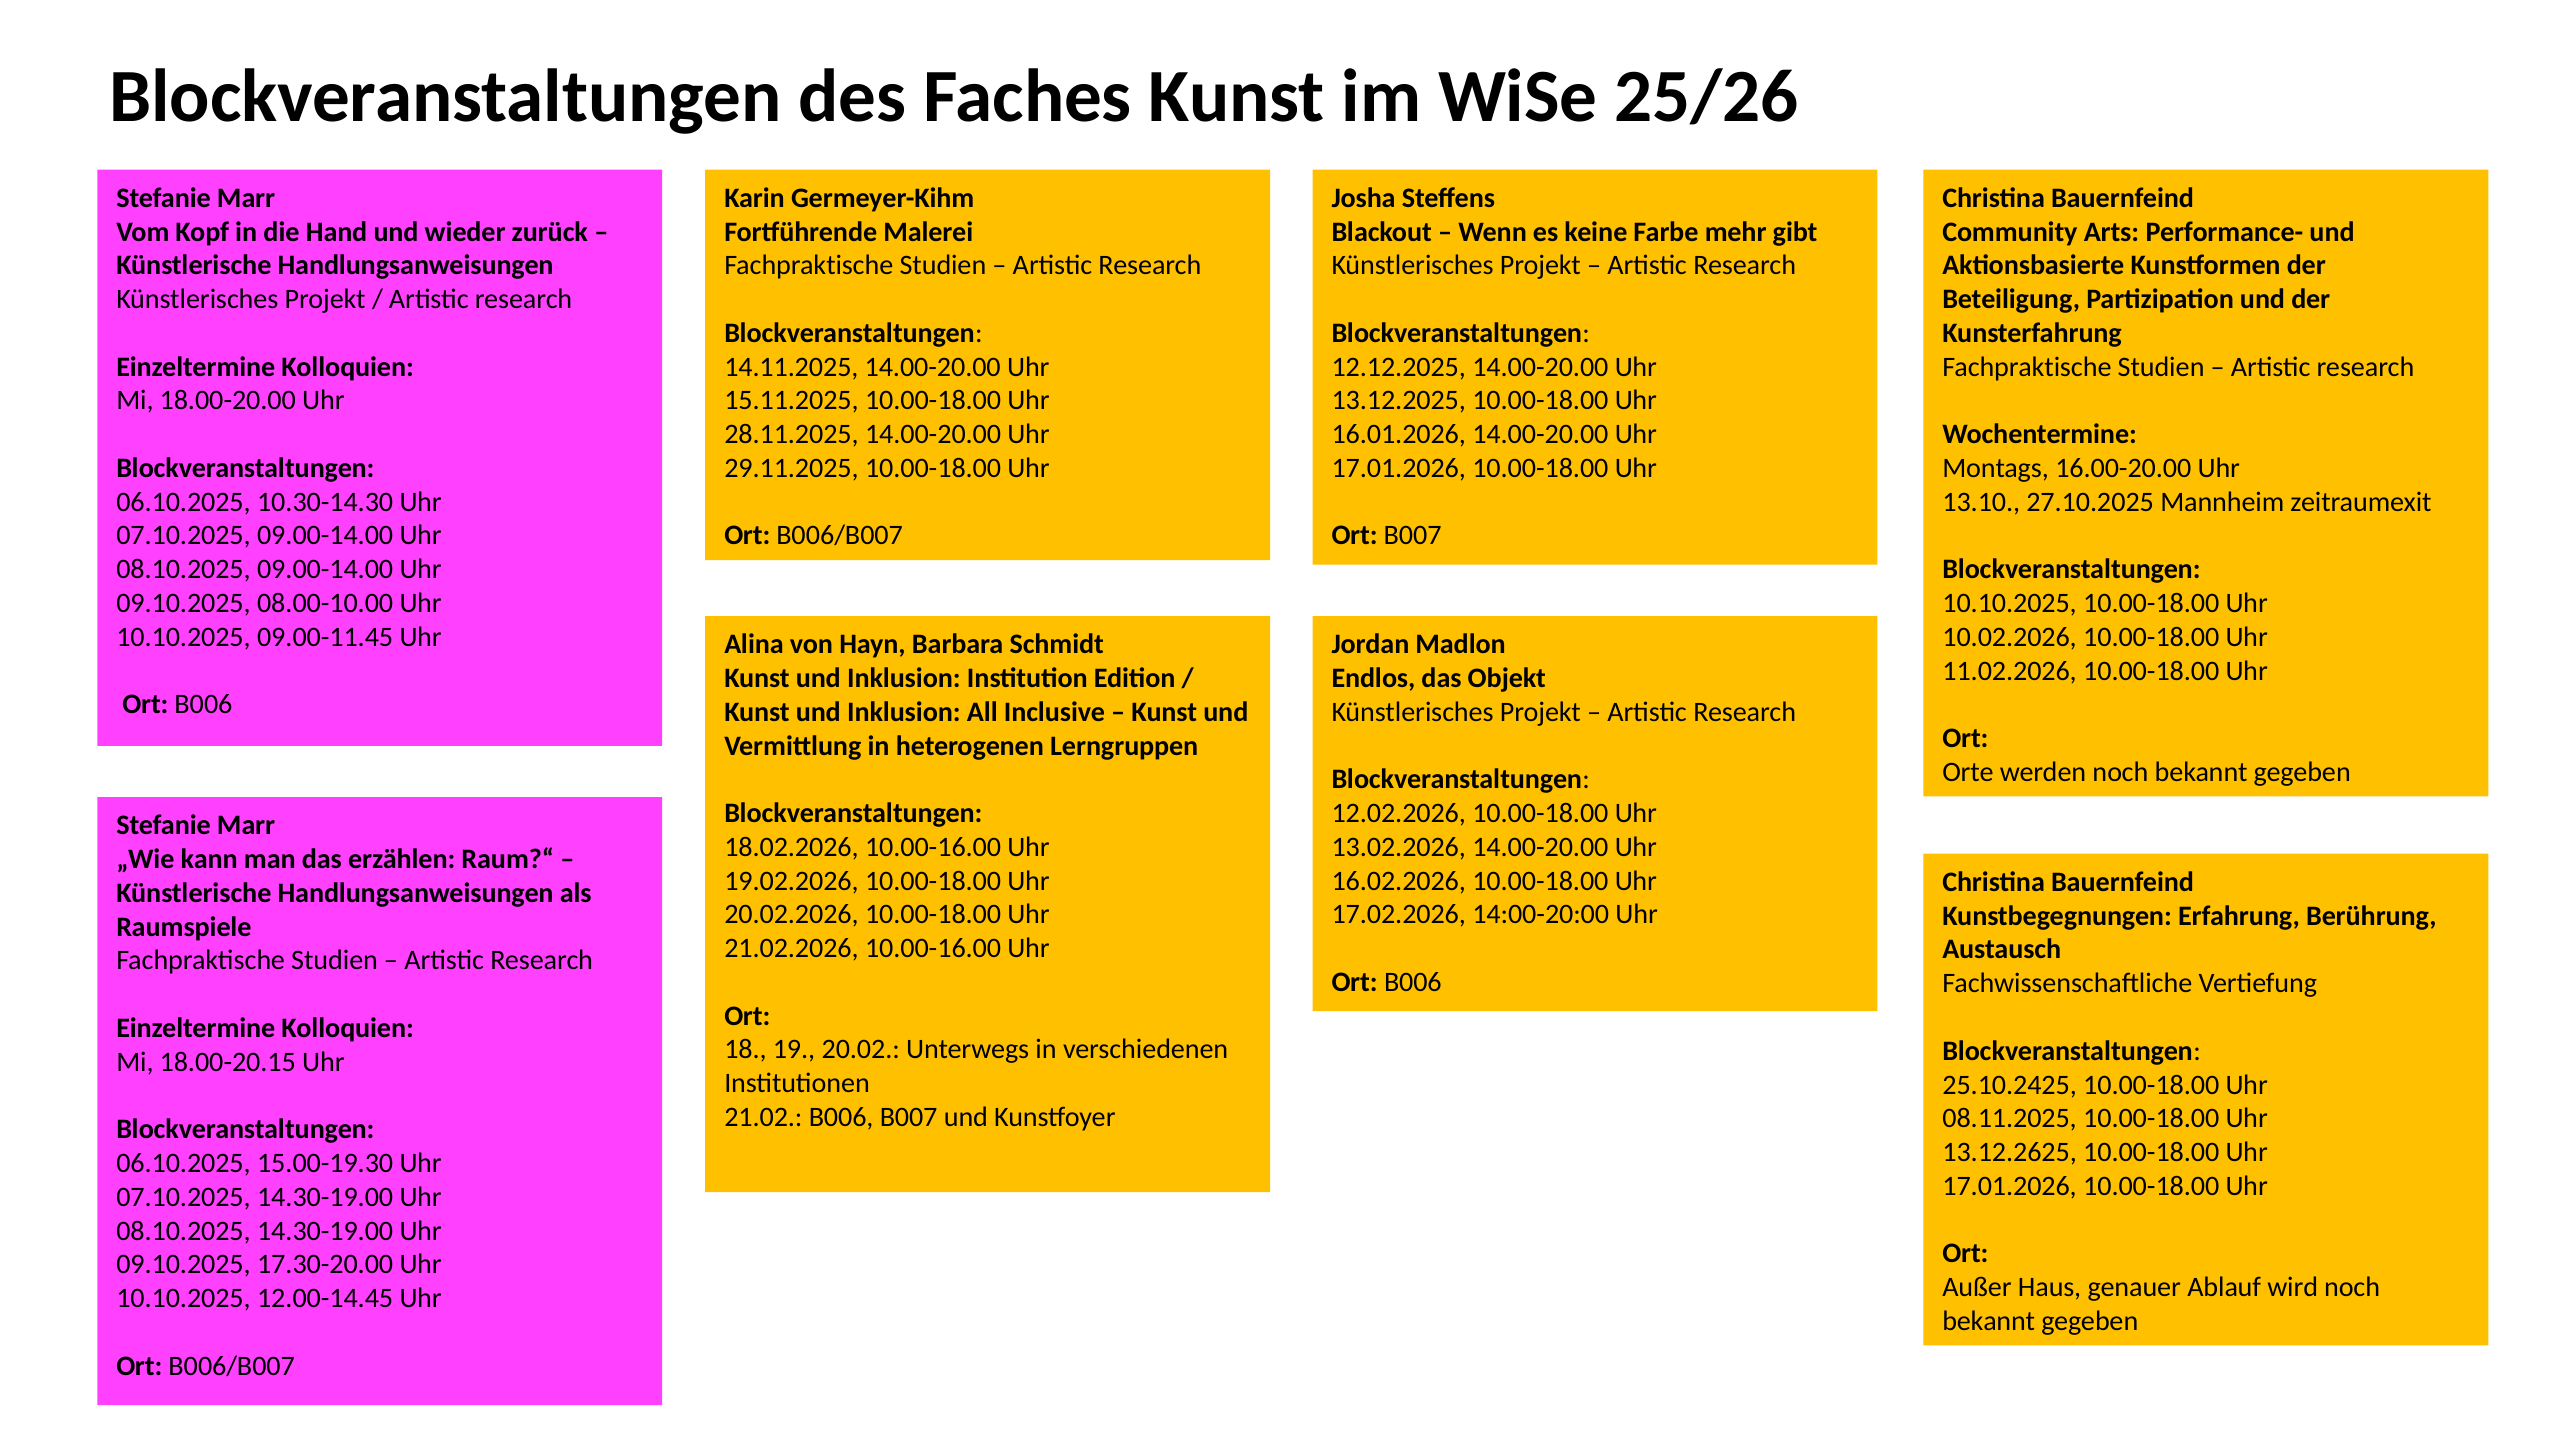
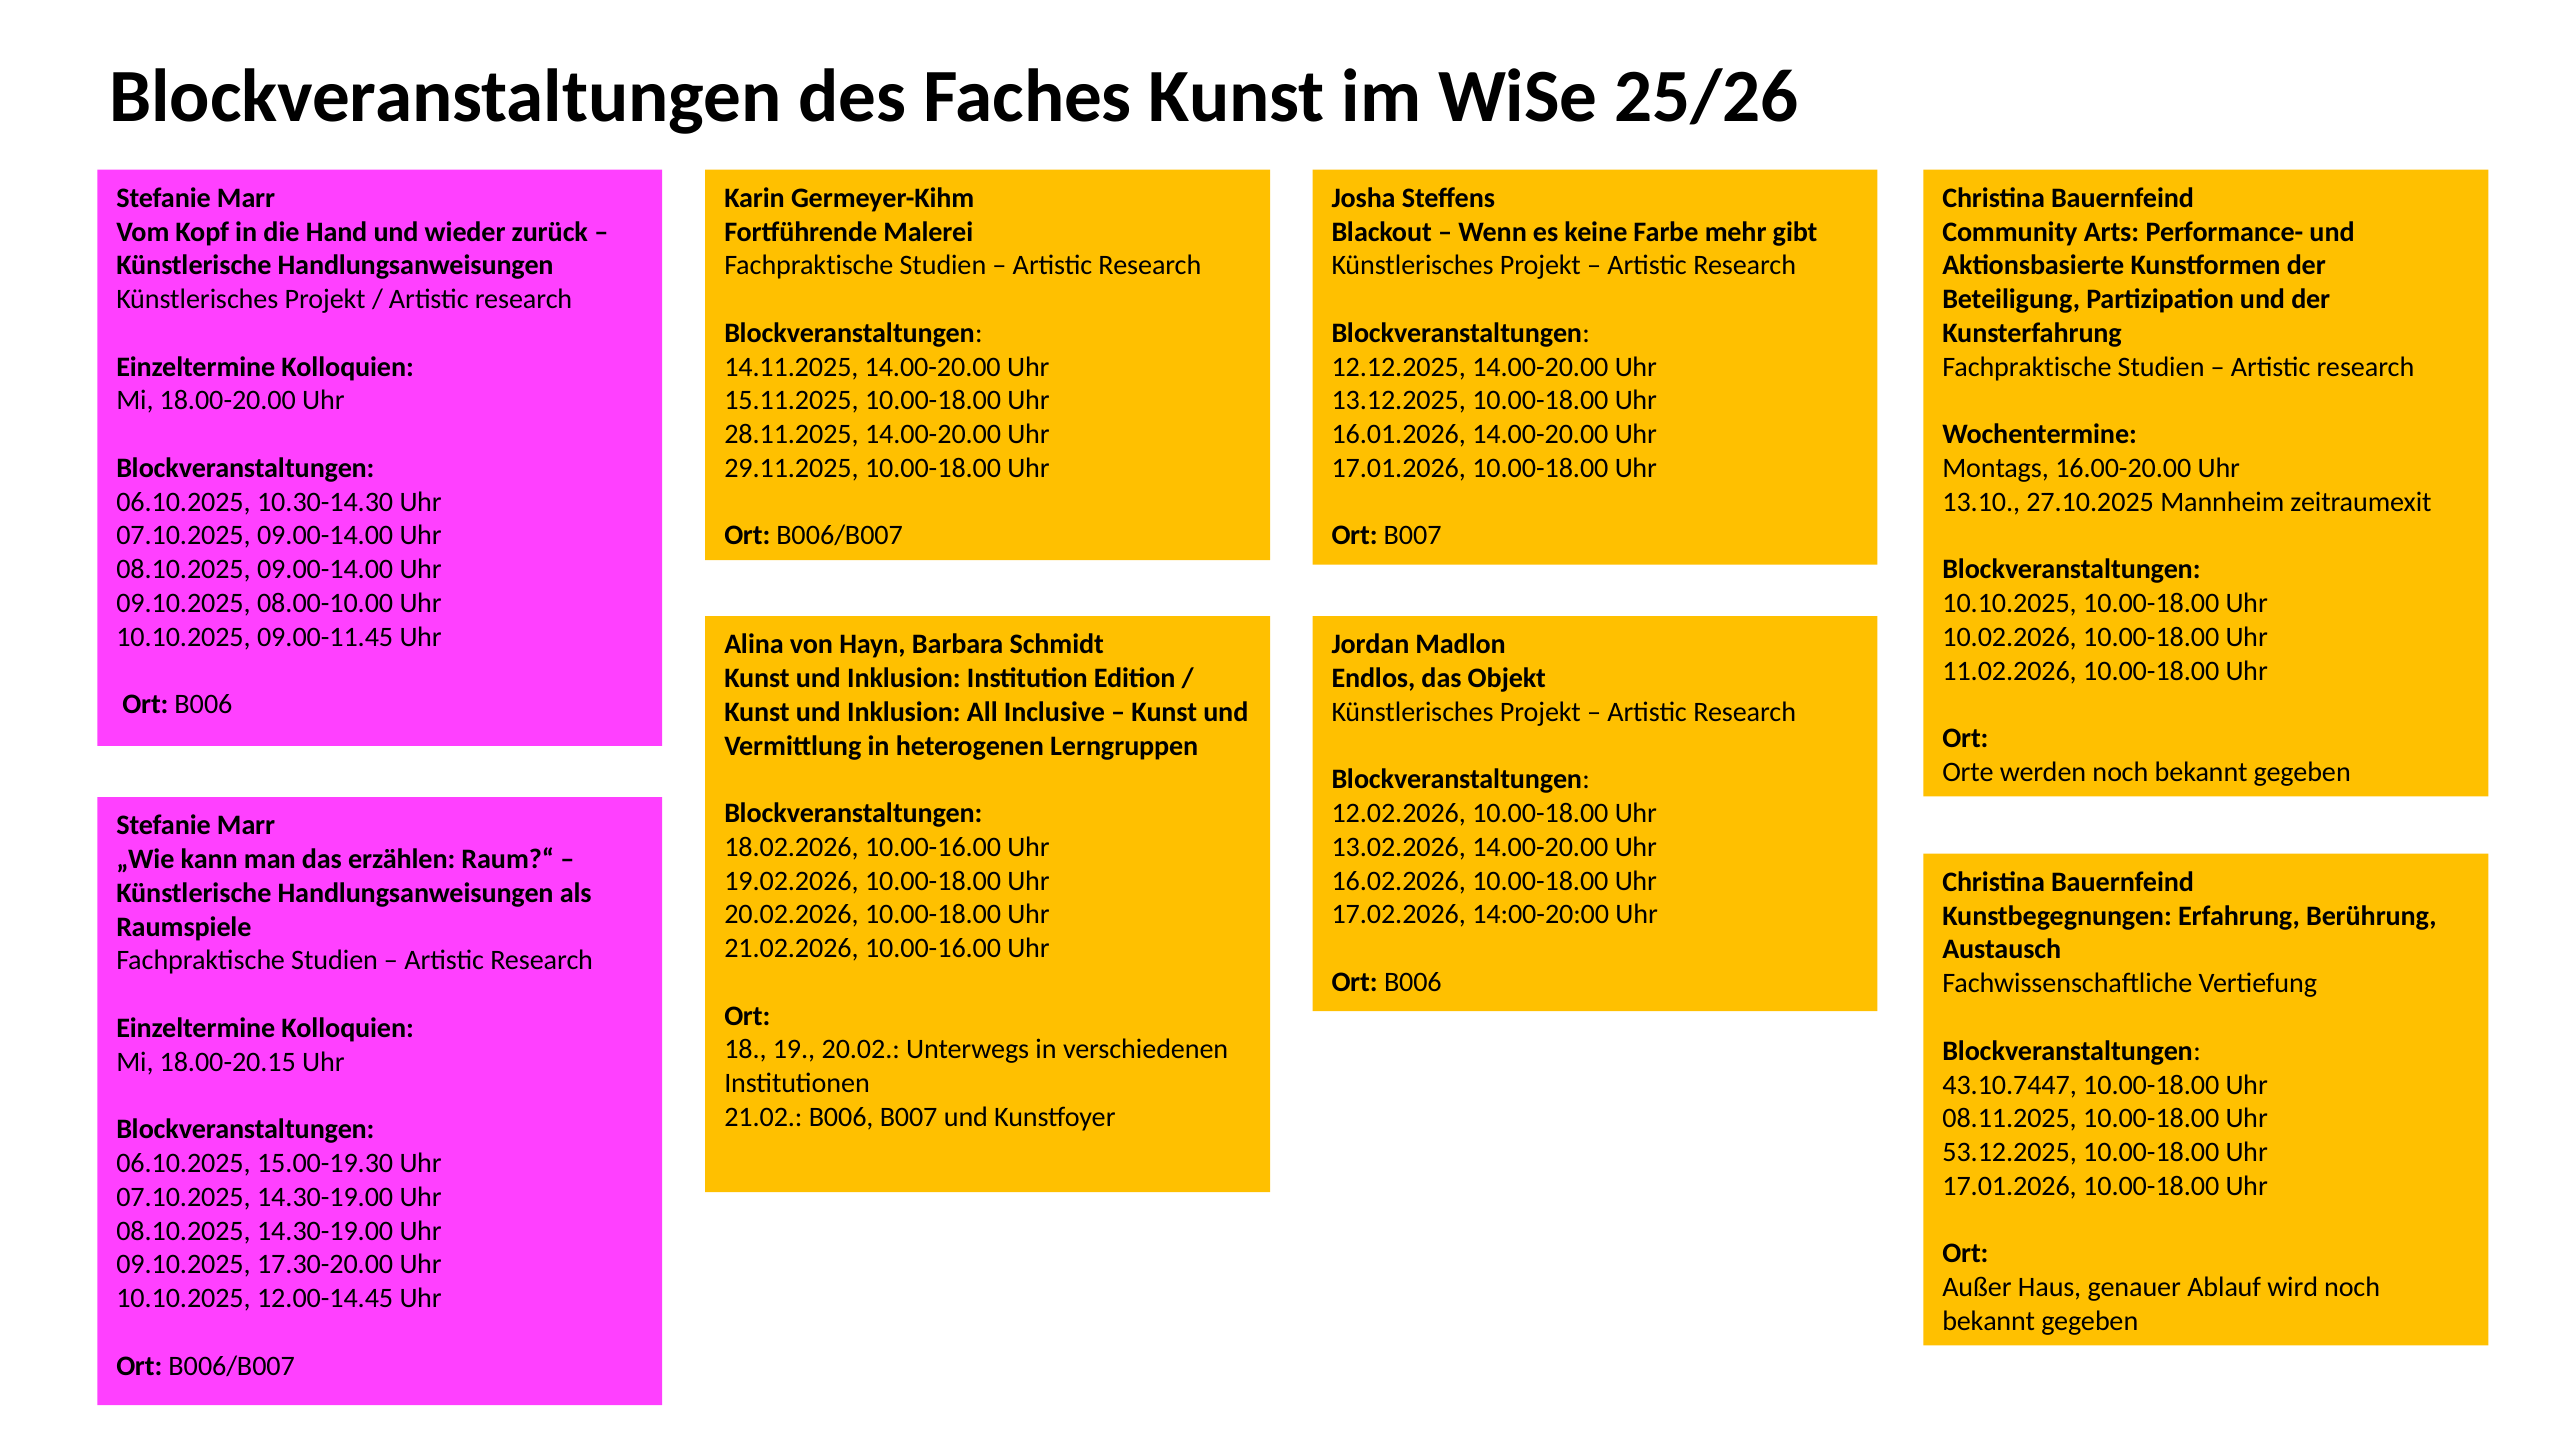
25.10.2425: 25.10.2425 -> 43.10.7447 (2010, 1085)
13.12.2625: 13.12.2625 -> 53.12.2025 (2010, 1152)
